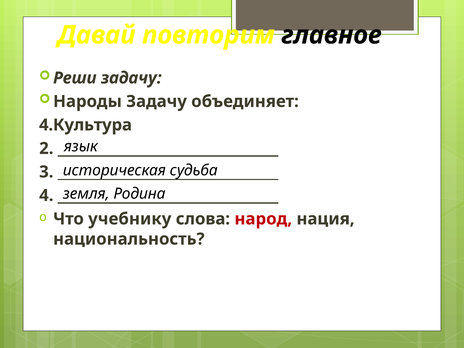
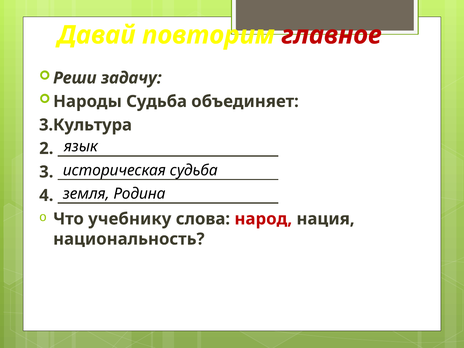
главное colour: black -> red (331, 35)
Народы Задачу: Задачу -> Судьба (157, 101)
4.Культура: 4.Культура -> 3.Культура (85, 125)
